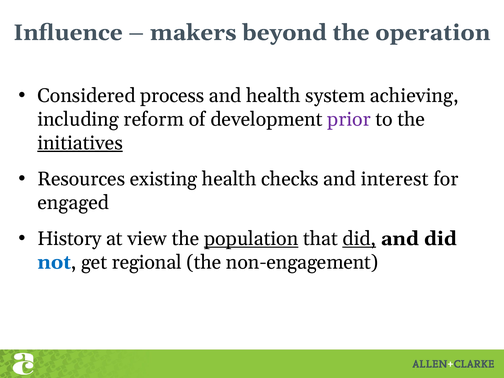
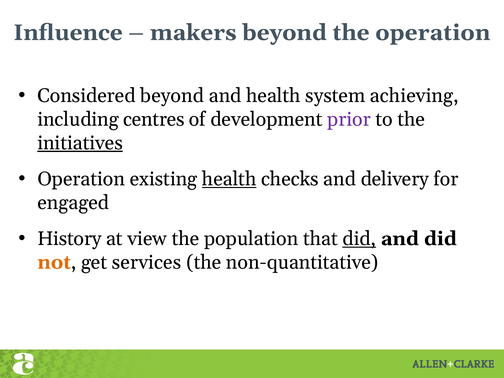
Considered process: process -> beyond (172, 96)
reform: reform -> centres (154, 119)
Resources: Resources -> Operation (81, 179)
health underline: none -> present (229, 179)
interest: interest -> delivery (395, 179)
population underline: present -> none (251, 239)
not colour: blue -> orange (54, 262)
regional: regional -> services (147, 262)
non-engagement: non-engagement -> non-quantitative (302, 262)
